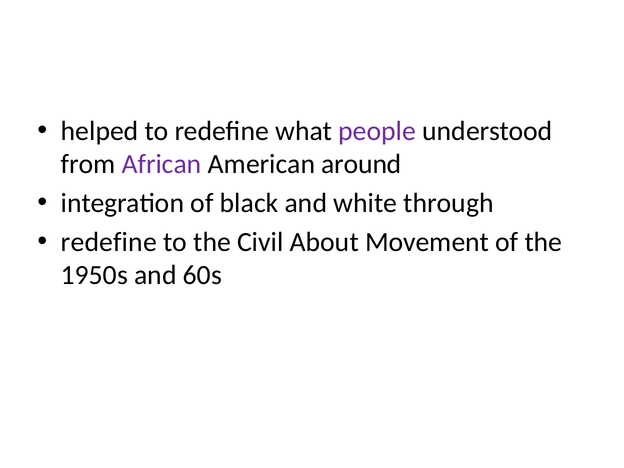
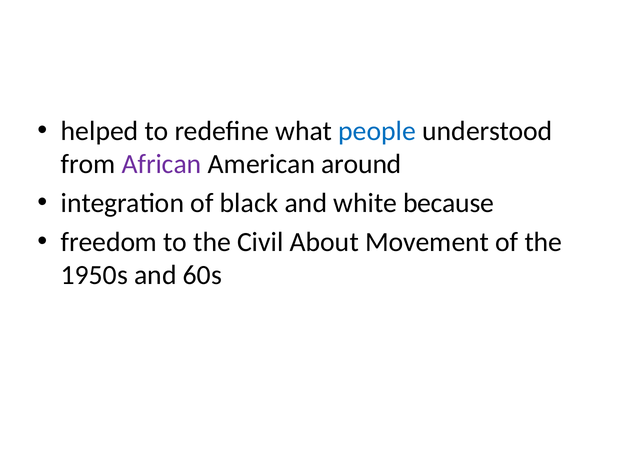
people colour: purple -> blue (377, 131)
through: through -> because (449, 203)
redefine: redefine -> freedom (109, 242)
